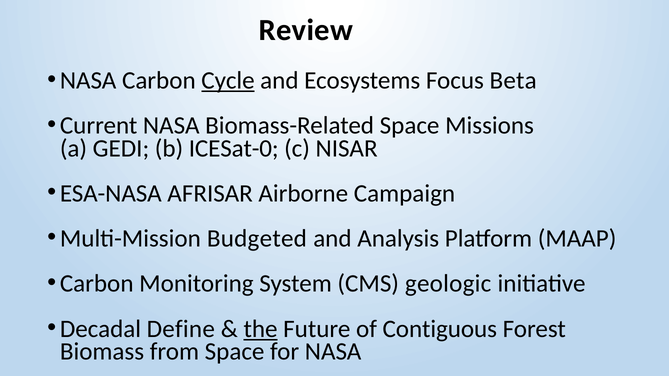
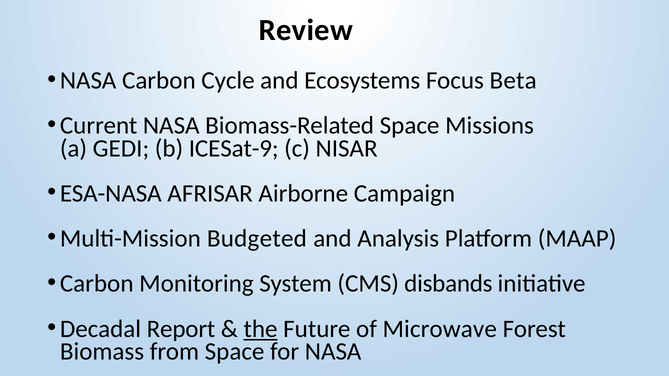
Cycle underline: present -> none (228, 81)
ICESat-0: ICESat-0 -> ICESat-9 (234, 148)
geologic: geologic -> disbands (448, 284)
Define: Define -> Report (181, 329)
Contiguous: Contiguous -> Microwave (440, 329)
